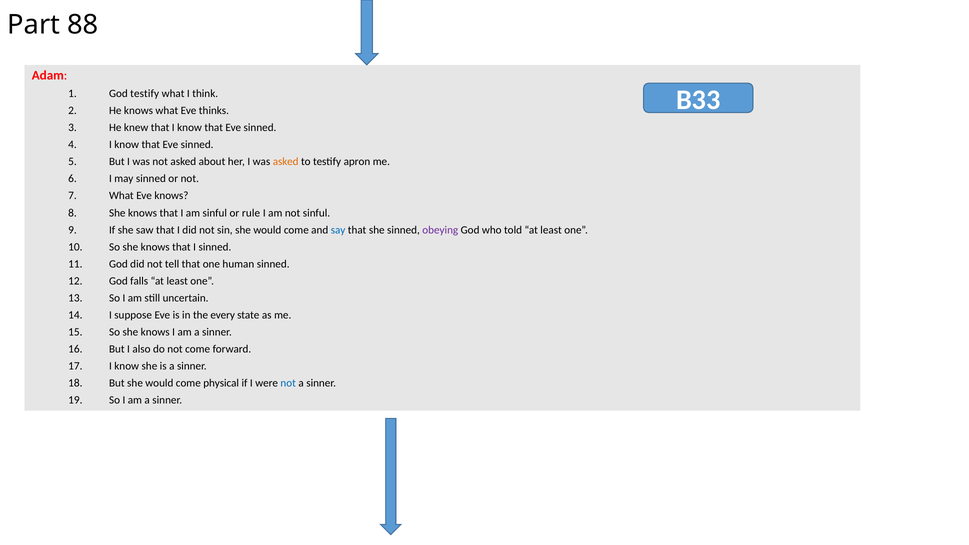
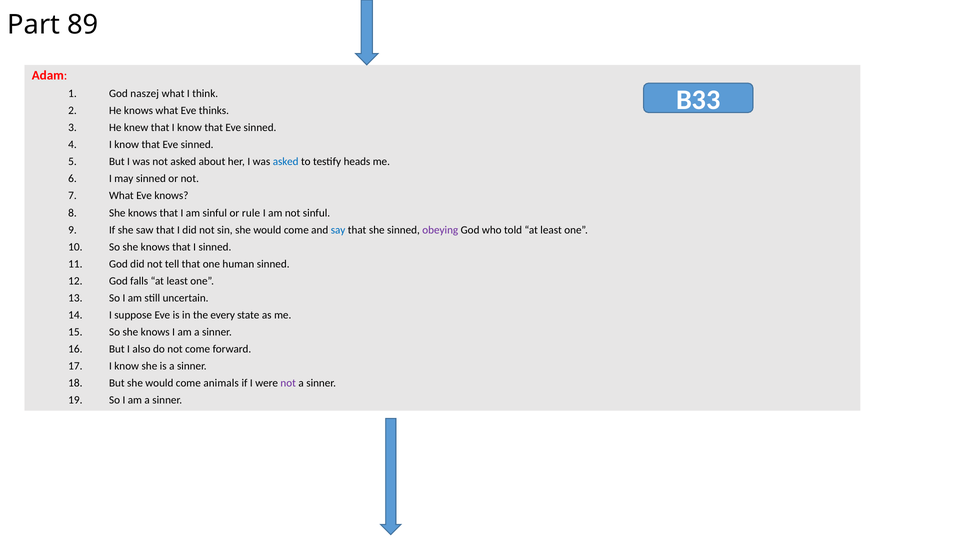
88: 88 -> 89 (83, 25)
God testify: testify -> naszej (145, 94)
asked colour: orange -> blue (286, 162)
apron: apron -> heads (357, 162)
physical: physical -> animals (221, 383)
not colour: blue -> purple (288, 383)
